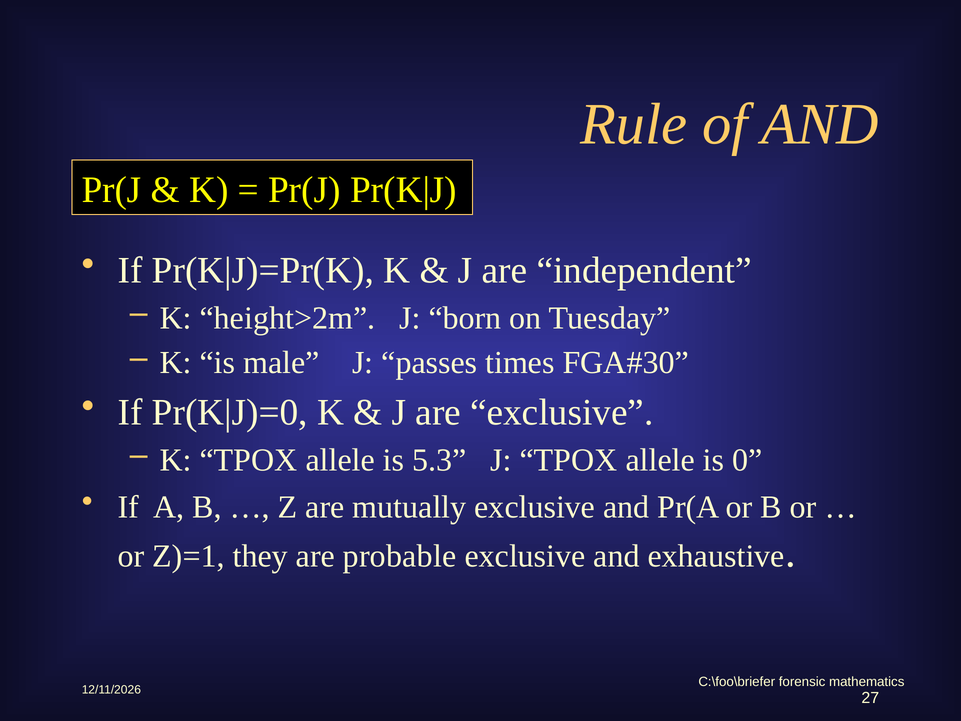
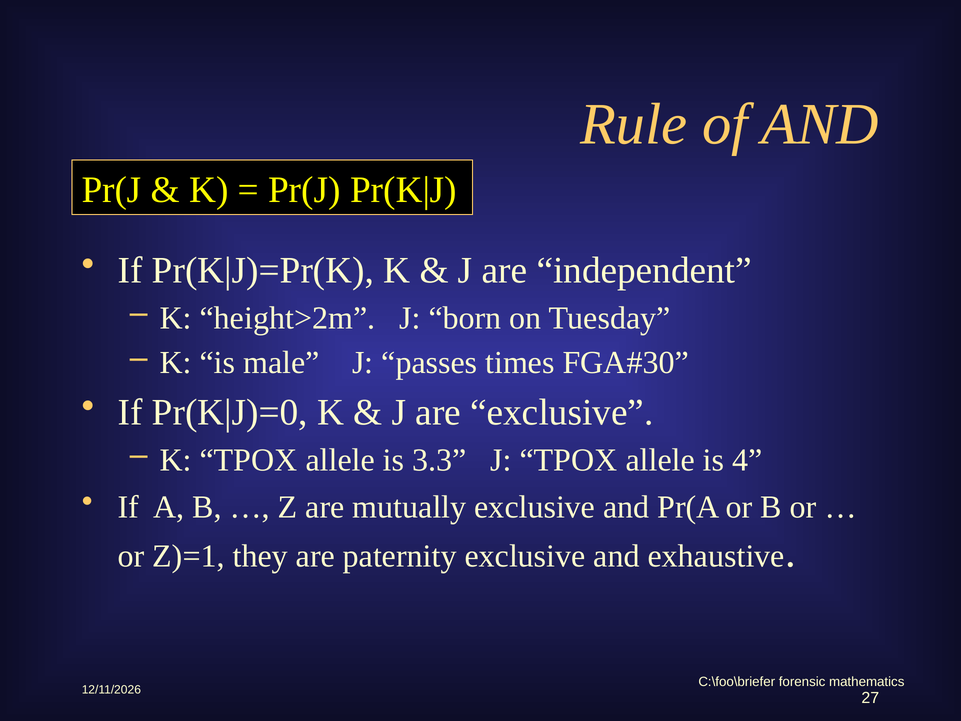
5.3: 5.3 -> 3.3 (439, 460)
0: 0 -> 4 (747, 460)
probable: probable -> paternity (400, 556)
